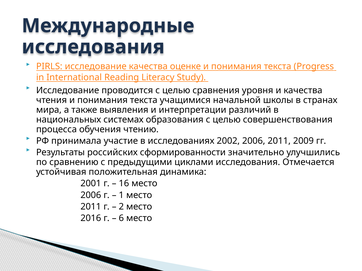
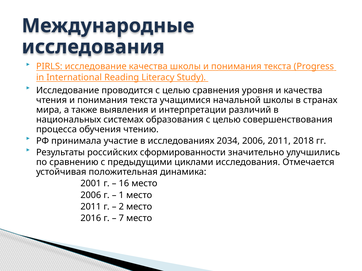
качества оценке: оценке -> школы (185, 66)
2002: 2002 -> 2034 (228, 141)
2009: 2009 -> 2018 (303, 141)
6: 6 -> 7 (121, 219)
